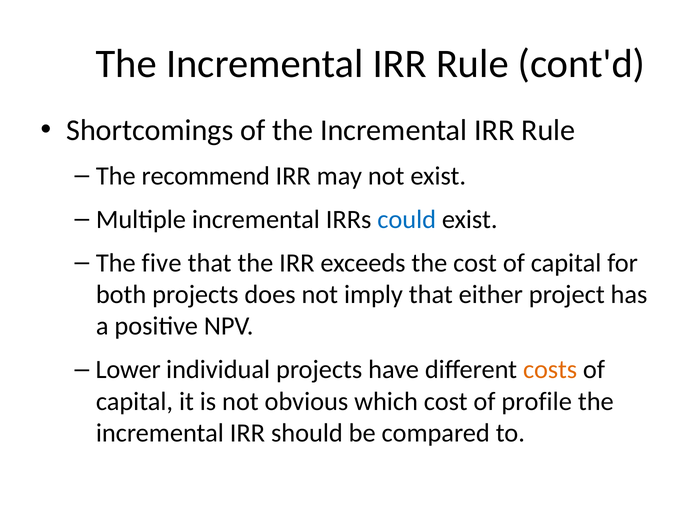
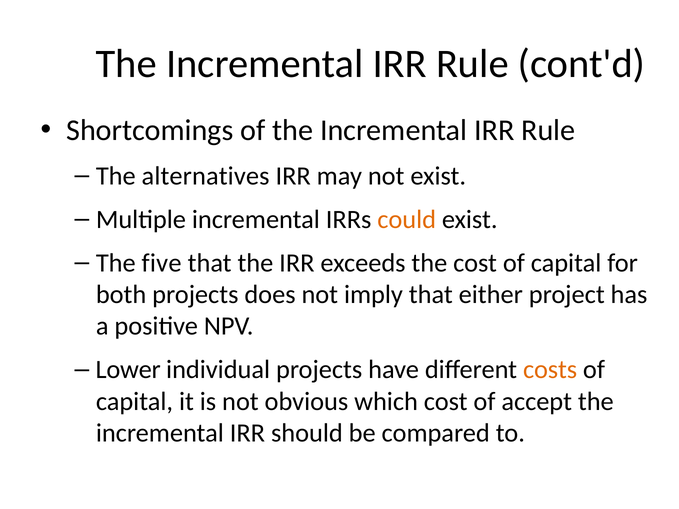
recommend: recommend -> alternatives (206, 176)
could colour: blue -> orange (407, 220)
profile: profile -> accept (537, 402)
